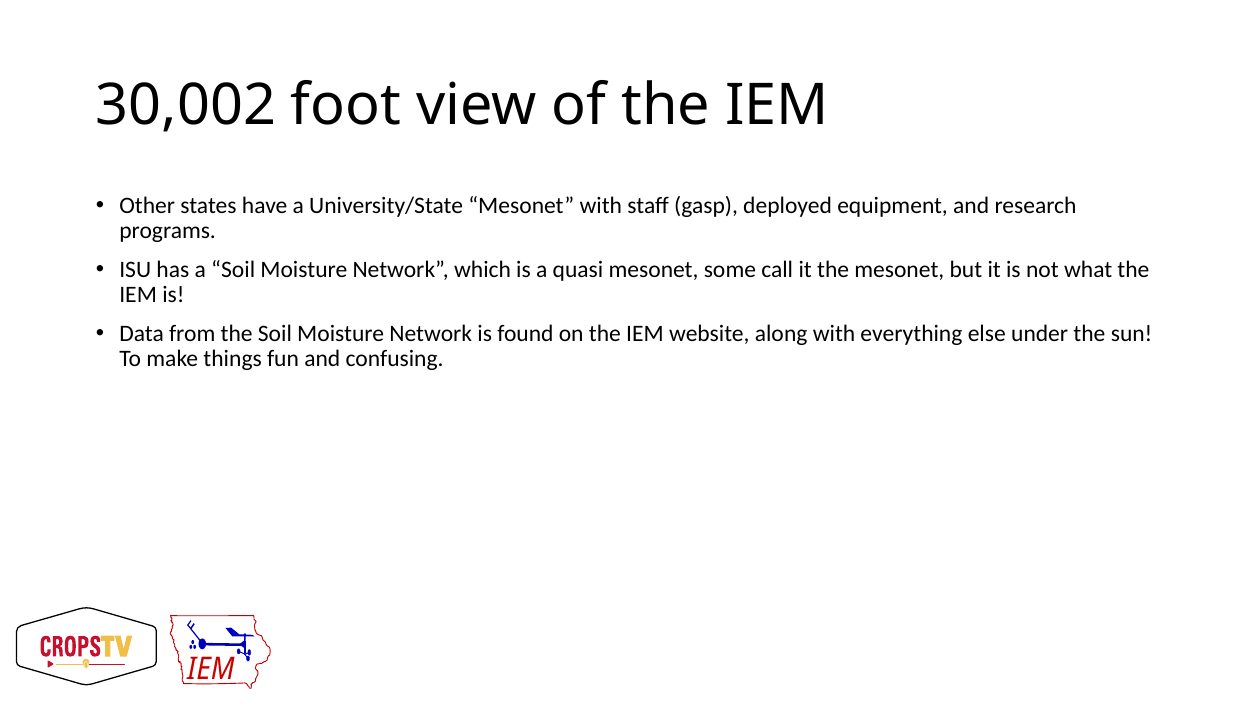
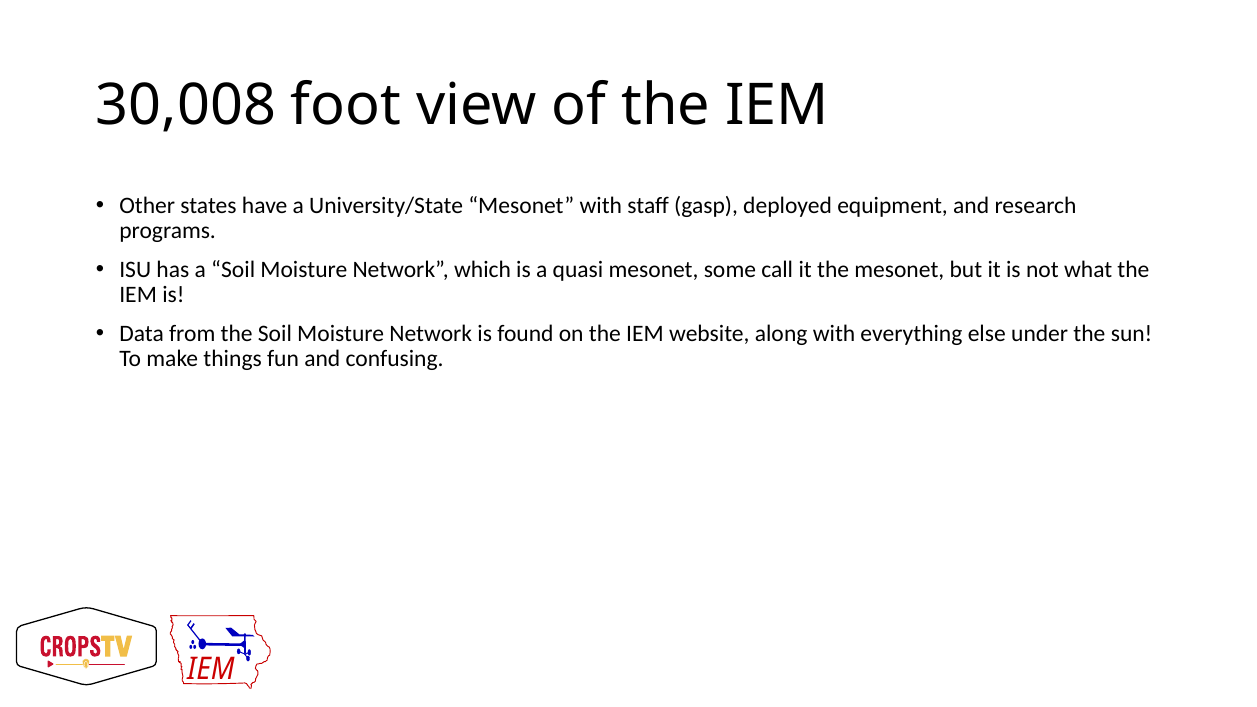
30,002: 30,002 -> 30,008 (186, 106)
